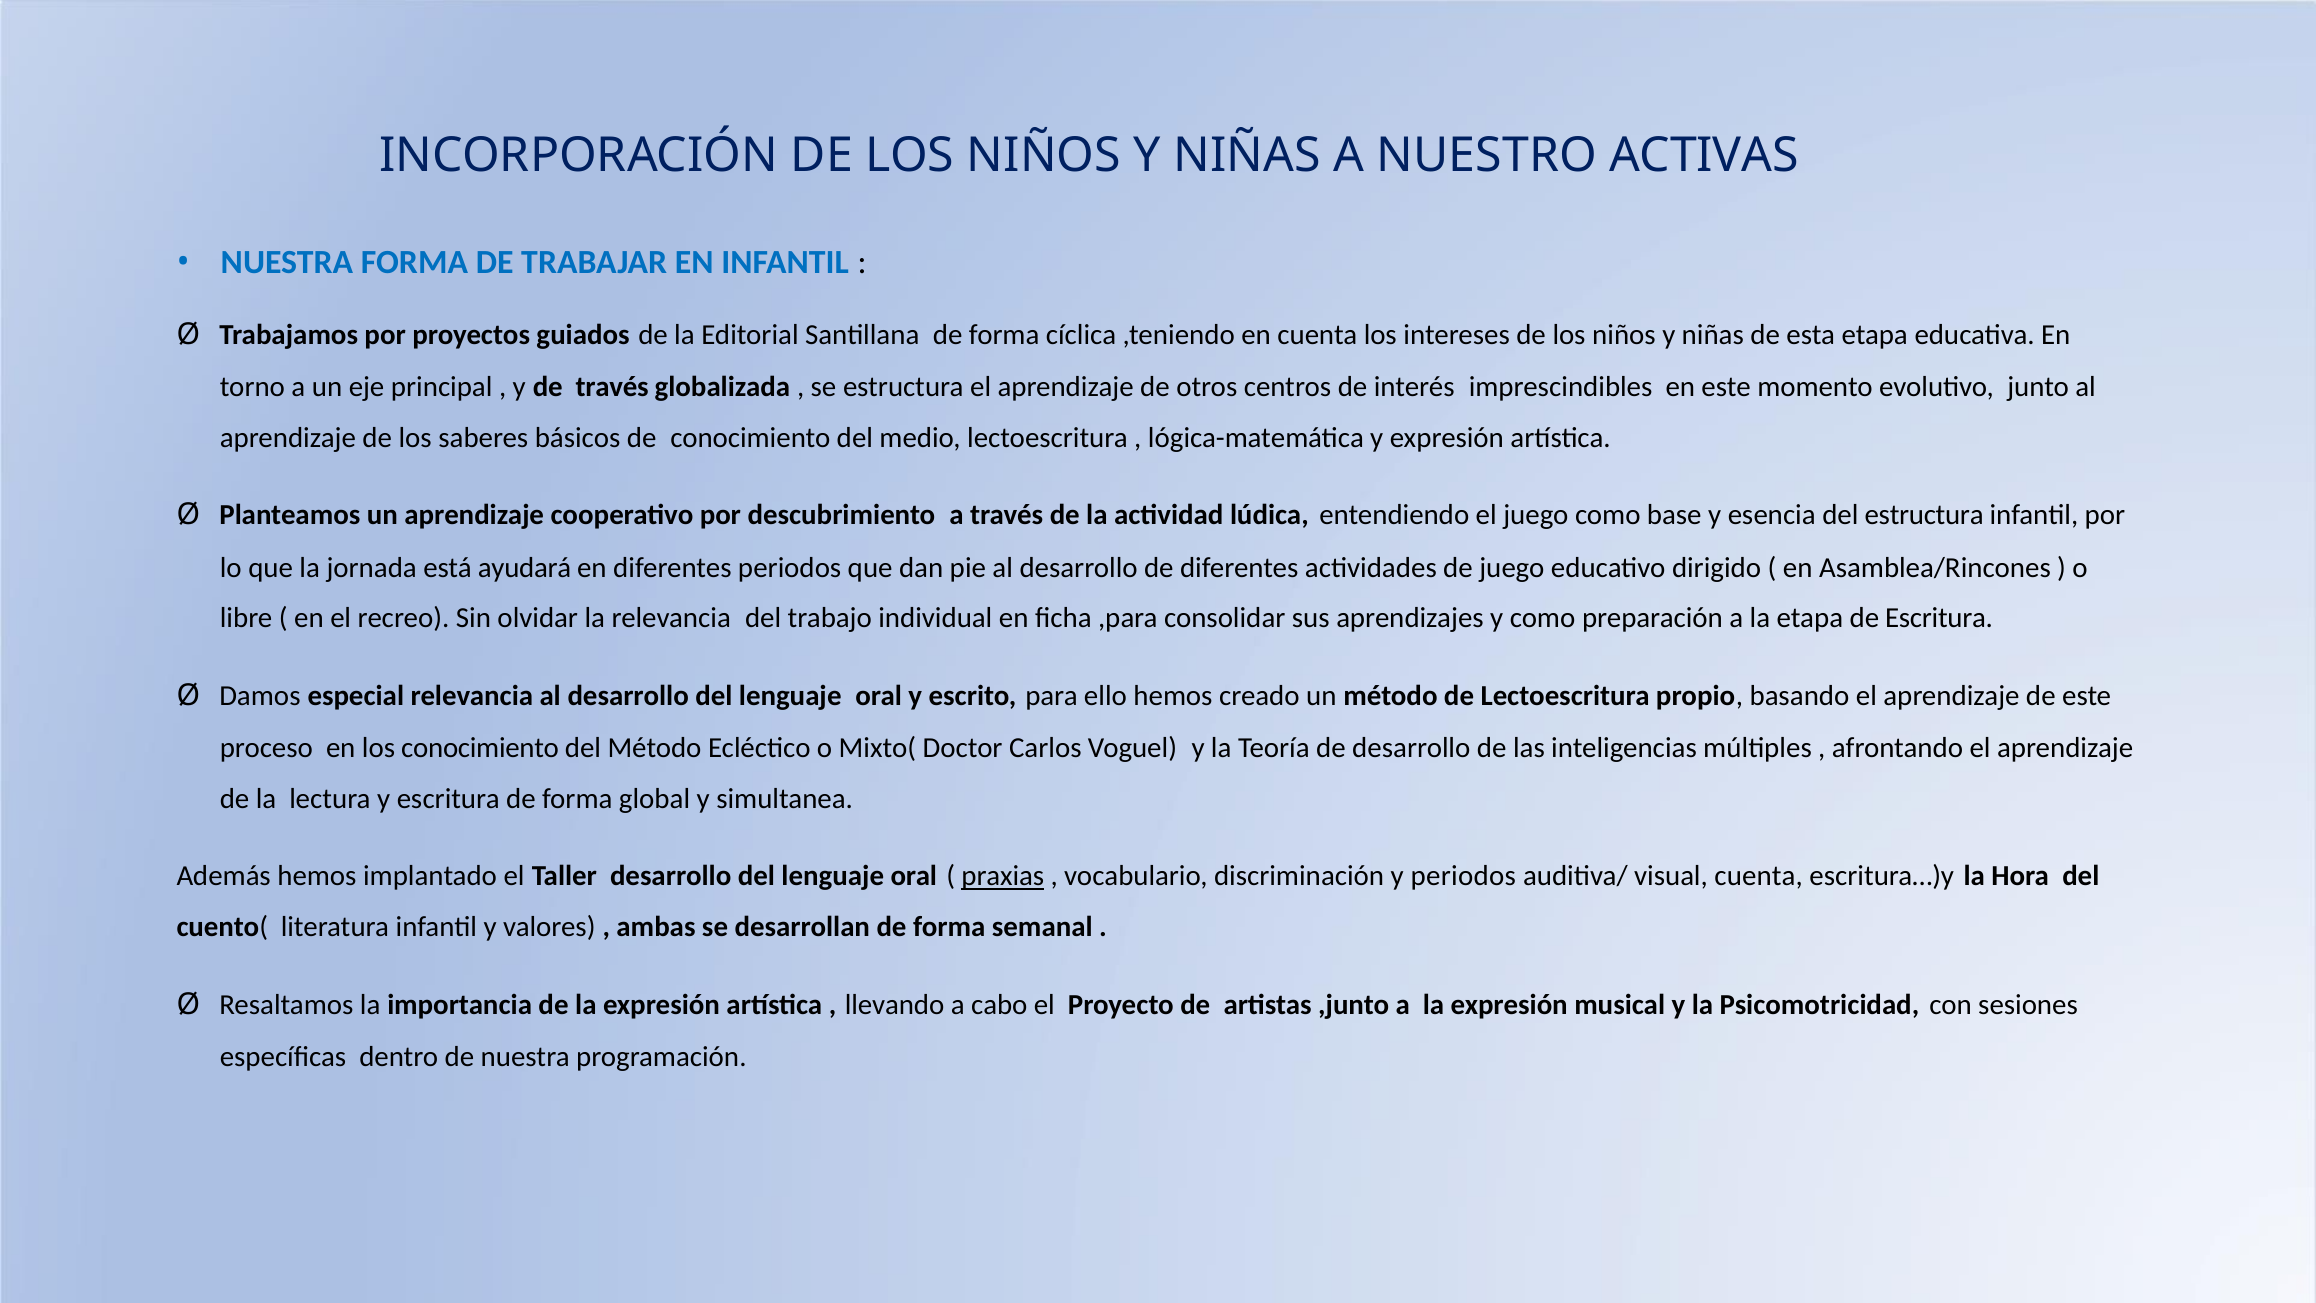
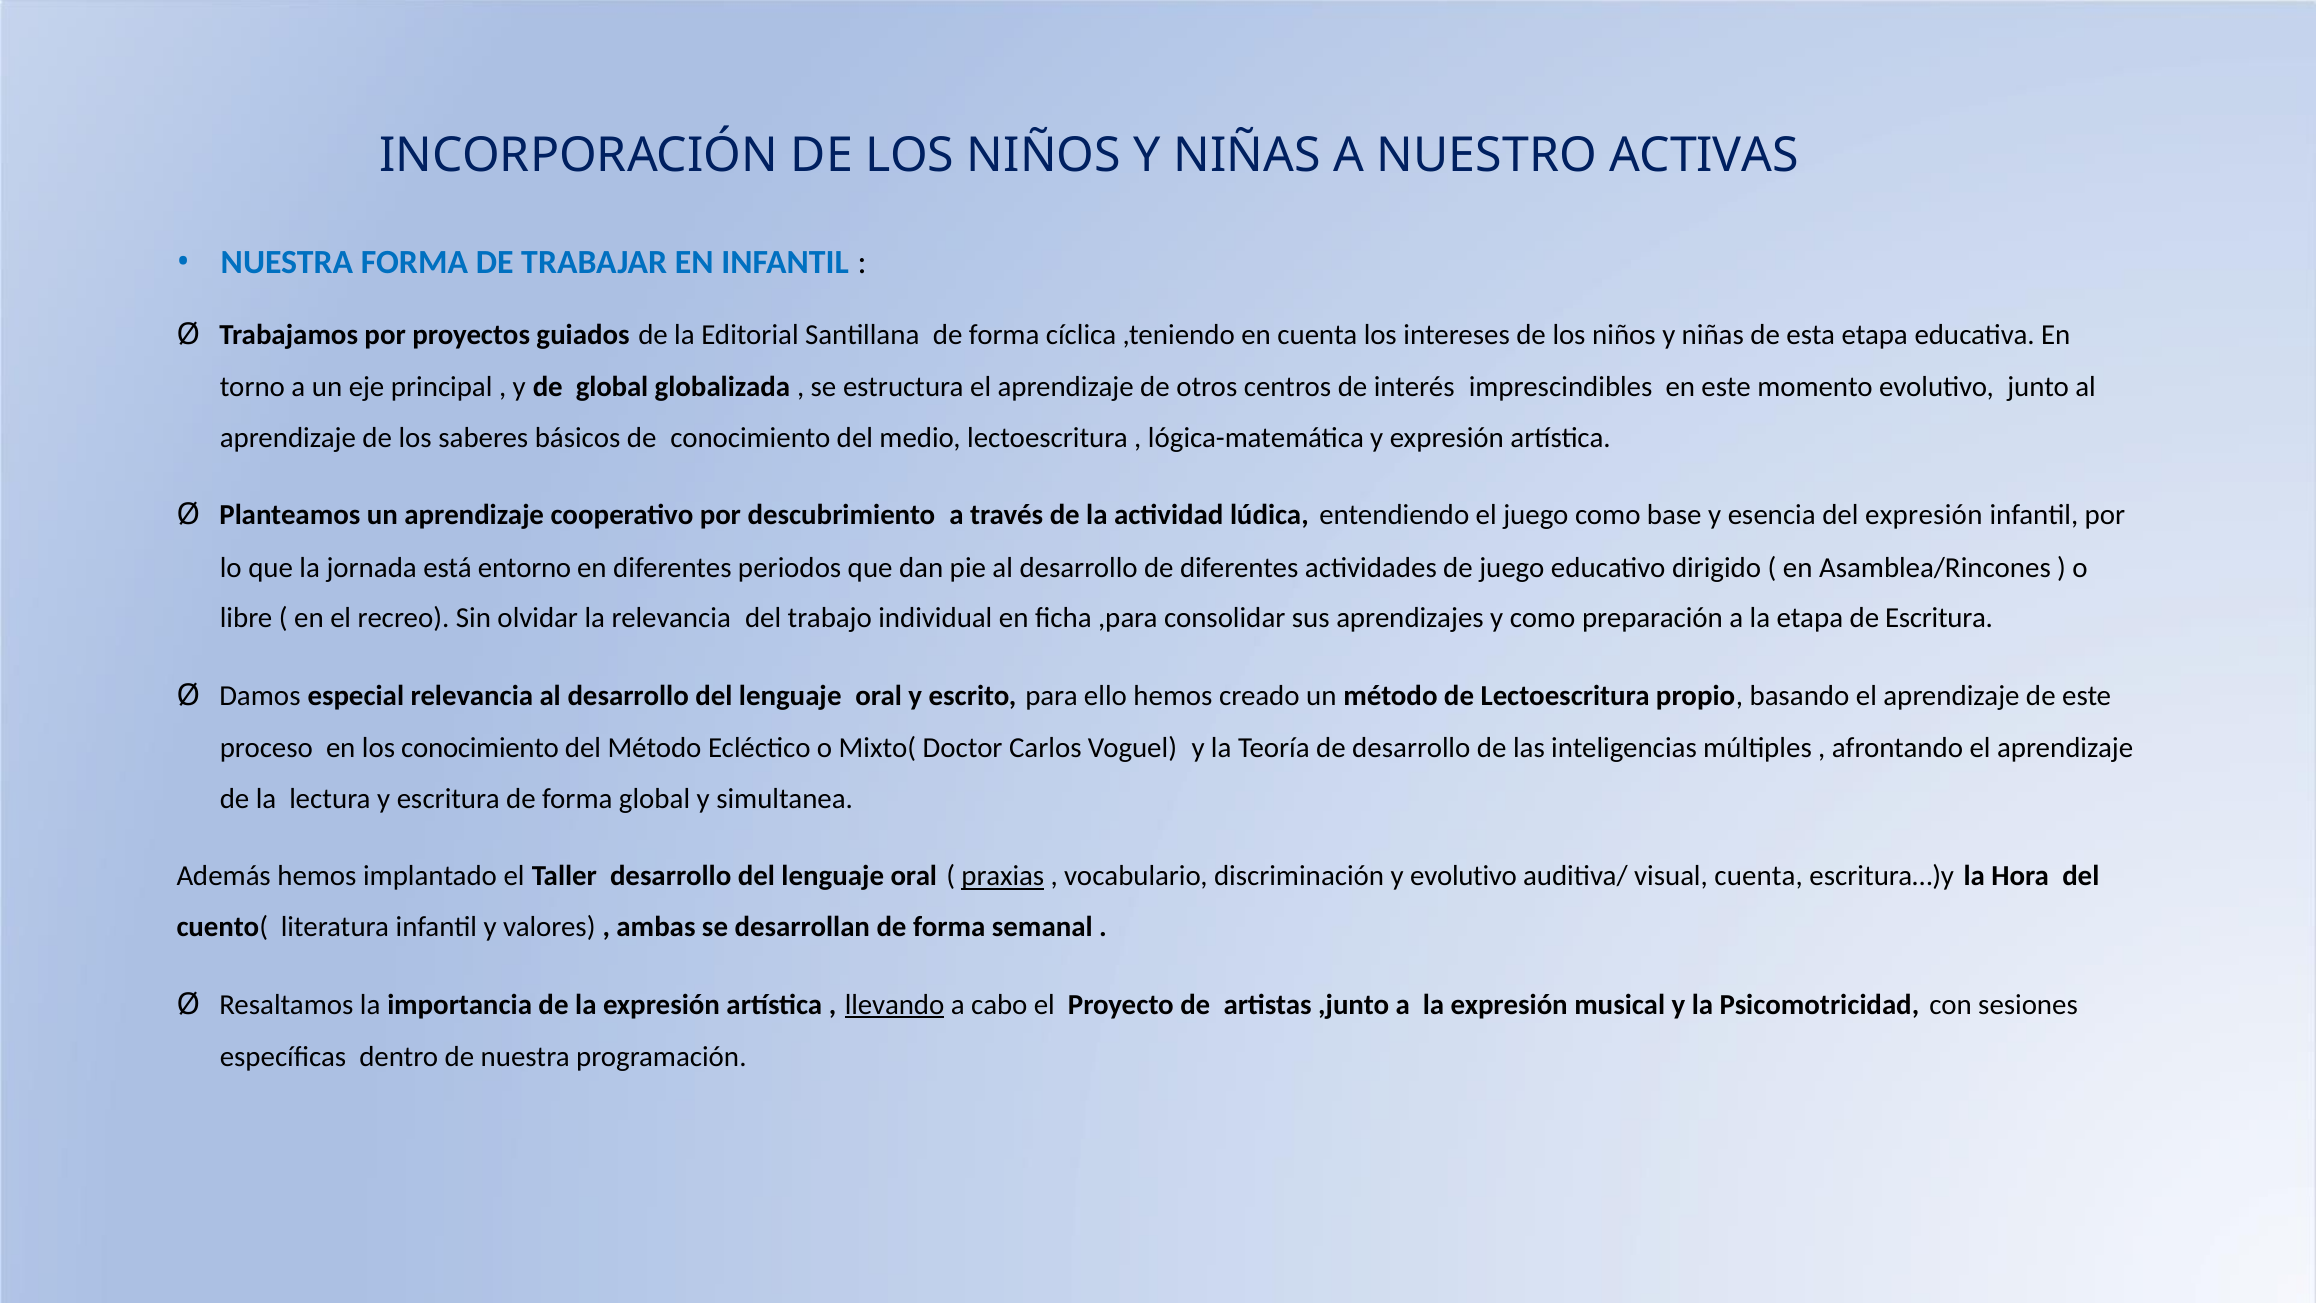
de través: través -> global (612, 387)
del estructura: estructura -> expresión (1924, 515)
ayudará: ayudará -> entorno (525, 567)
y periodos: periodos -> evolutivo (1464, 876)
llevando underline: none -> present (895, 1005)
